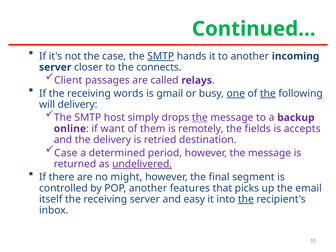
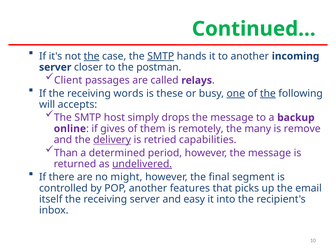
the underline: none -> present (92, 56)
connects: connects -> postman (159, 67)
gmail: gmail -> these (170, 93)
will delivery: delivery -> accepts (77, 105)
the underline: present -> none (200, 118)
want: want -> gives (113, 129)
fields: fields -> many (258, 129)
accepts: accepts -> remove (302, 129)
delivery underline: none -> present (112, 140)
destination: destination -> capabilities (208, 140)
Case: Case -> Than (66, 153)
the underline: present -> none (246, 199)
